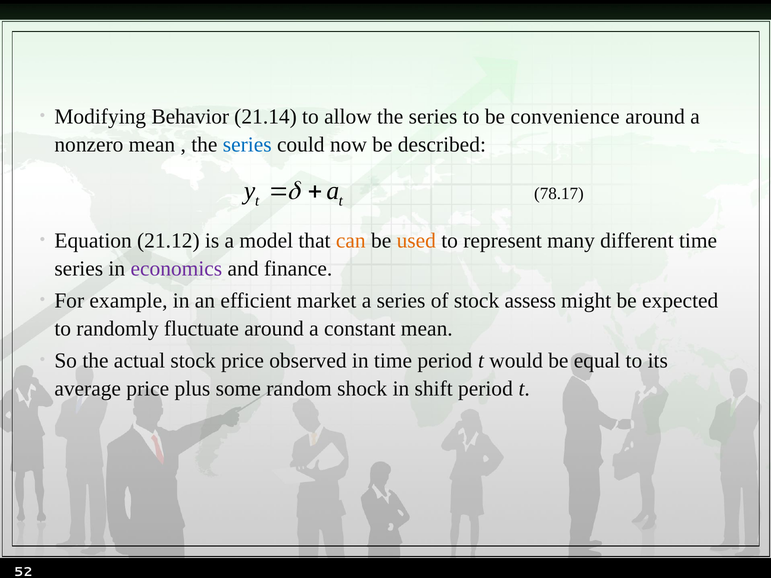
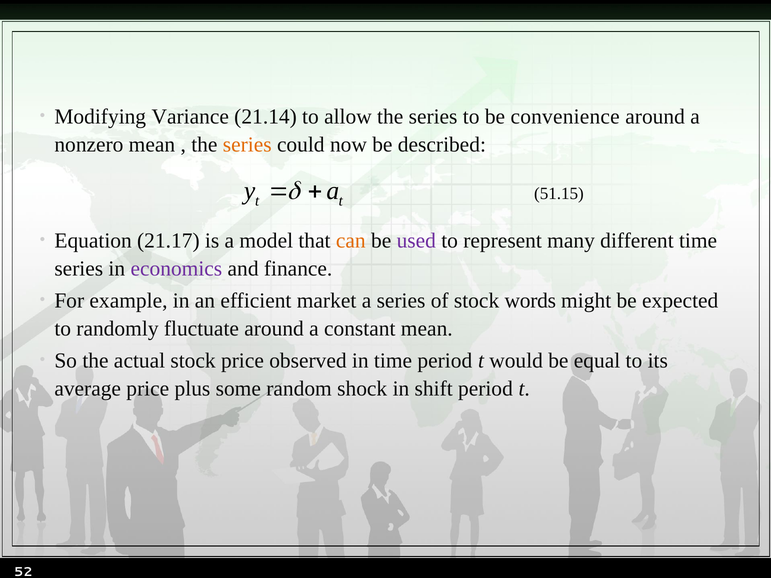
Behavior: Behavior -> Variance (190, 117)
series colour: blue -> orange (247, 145)
78.17: 78.17 -> 51.15 (559, 194)
21.12: 21.12 -> 21.17 (168, 241)
used colour: orange -> purple (416, 241)
assess: assess -> words (530, 301)
